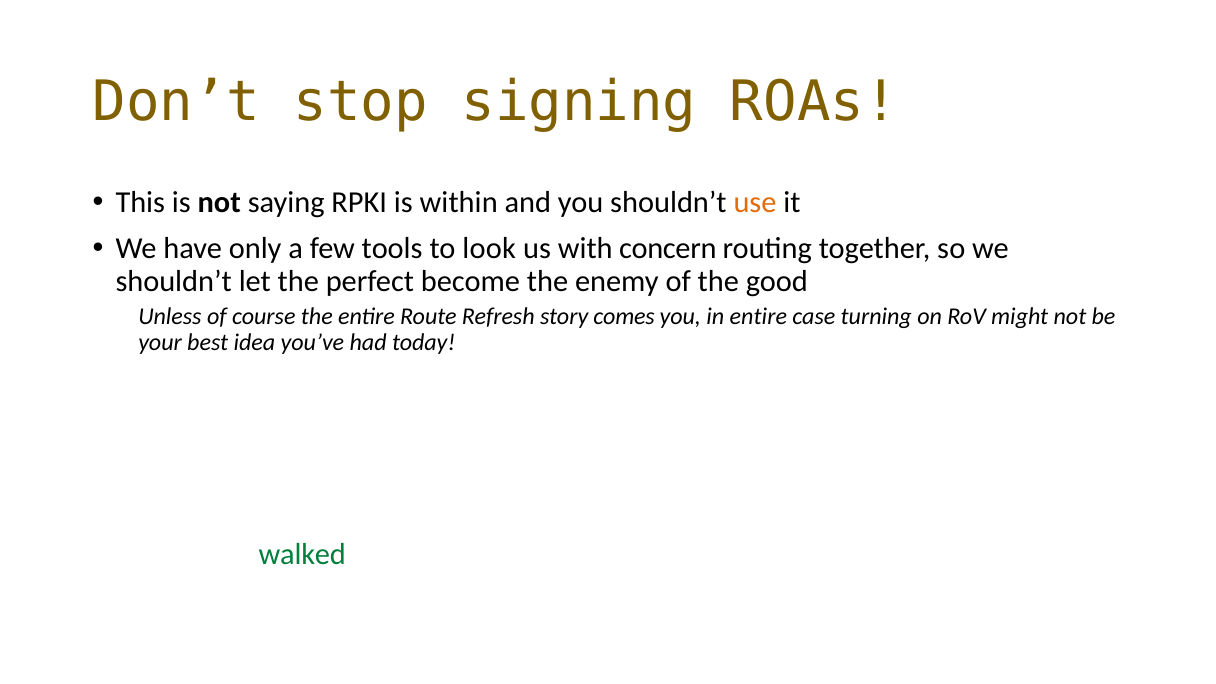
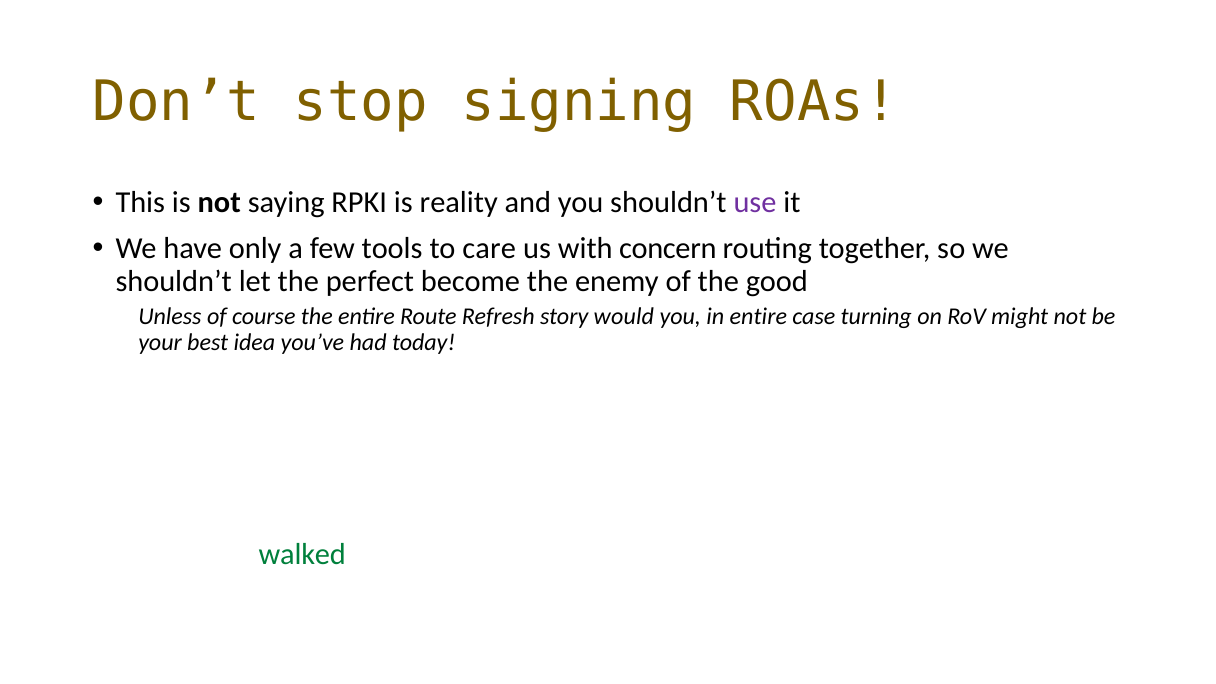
within: within -> reality (459, 203)
use colour: orange -> purple (755, 203)
look: look -> care (489, 248)
comes: comes -> would (624, 317)
